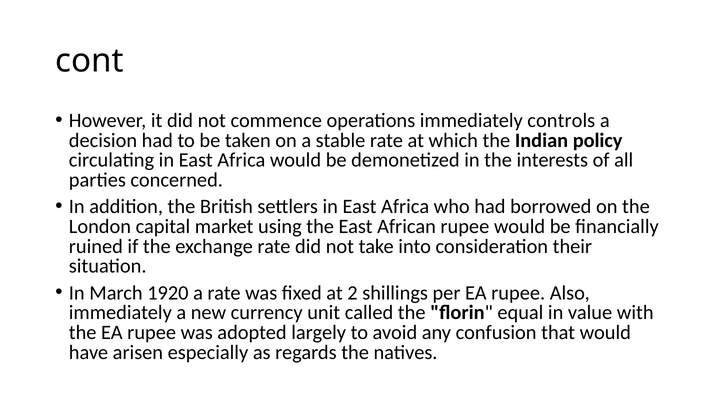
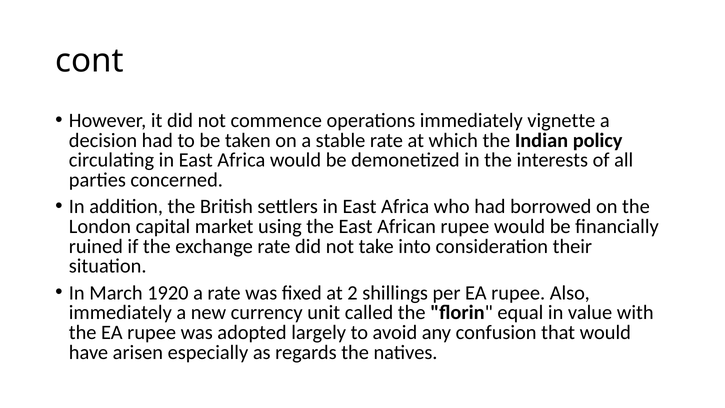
controls: controls -> vignette (561, 120)
